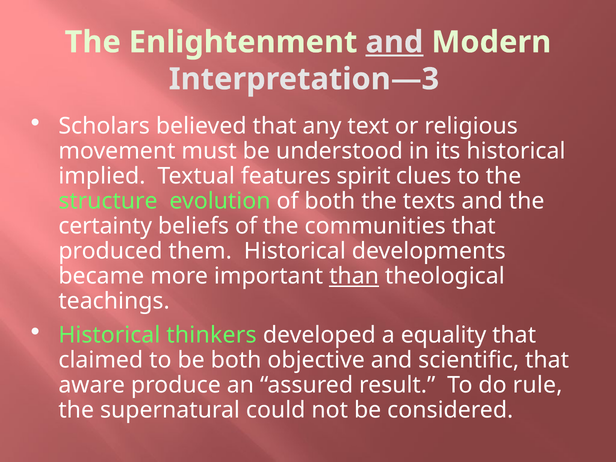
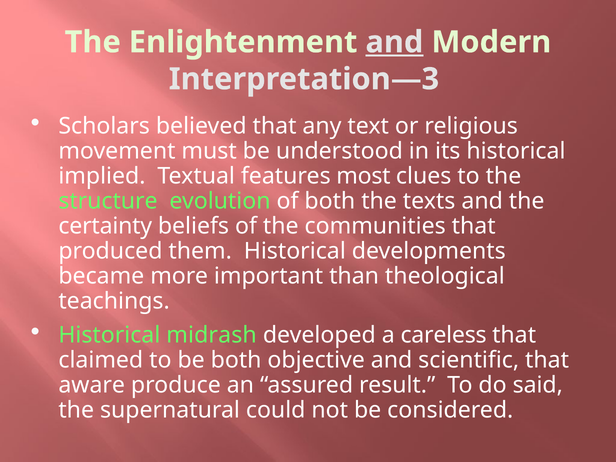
spirit: spirit -> most (363, 176)
than underline: present -> none (354, 276)
thinkers: thinkers -> midrash (212, 335)
equality: equality -> careless (444, 335)
rule: rule -> said (538, 385)
